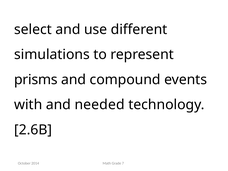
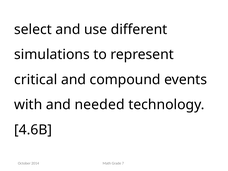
prisms: prisms -> critical (36, 80)
2.6B: 2.6B -> 4.6B (33, 130)
